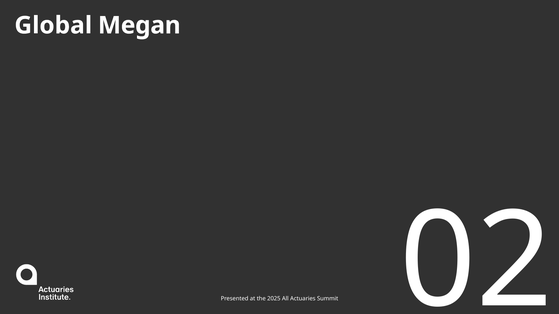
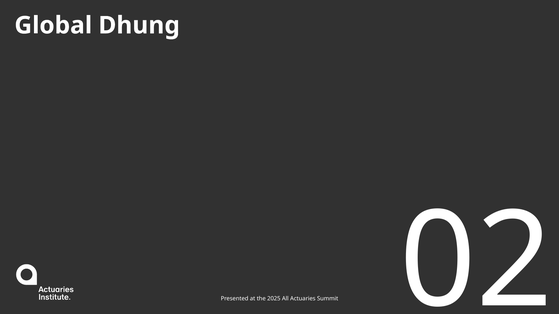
Megan: Megan -> Dhung (139, 25)
